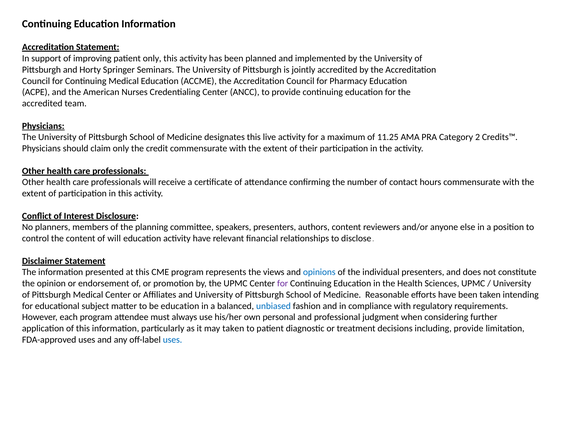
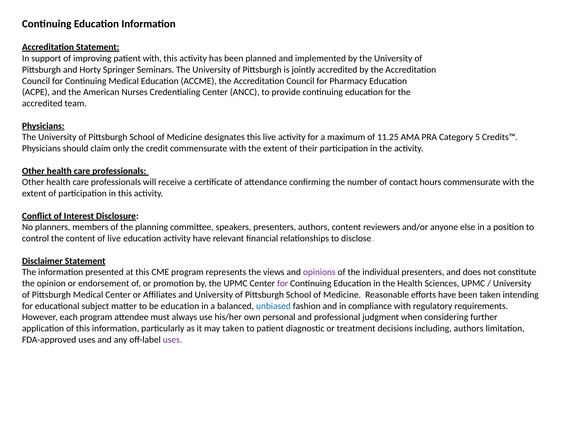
patient only: only -> with (152, 58)
2: 2 -> 5 (478, 137)
of will: will -> live (114, 239)
opinions colour: blue -> purple (319, 272)
including provide: provide -> authors (469, 329)
uses colour: blue -> purple (173, 340)
